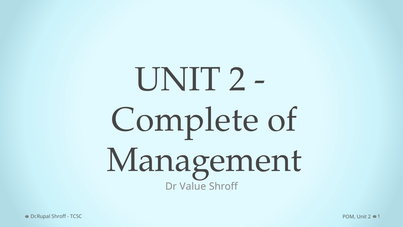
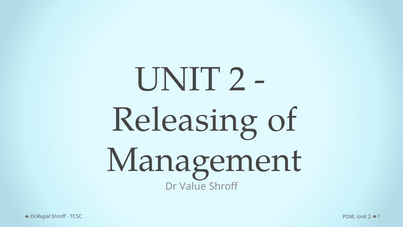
Complete: Complete -> Releasing (185, 120)
